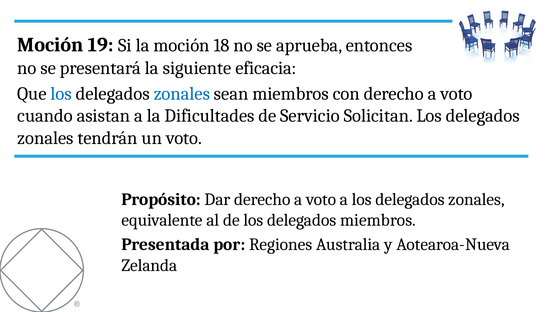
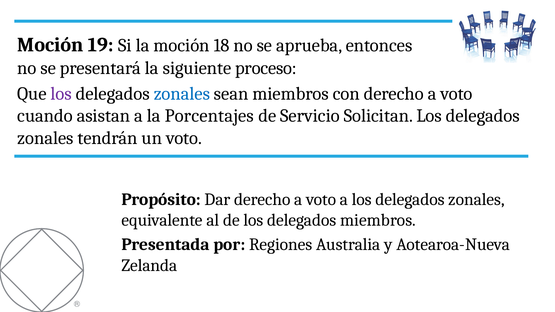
eficacia: eficacia -> proceso (266, 68)
los colour: blue -> purple (61, 94)
Dificultades: Dificultades -> Porcentajes (209, 116)
